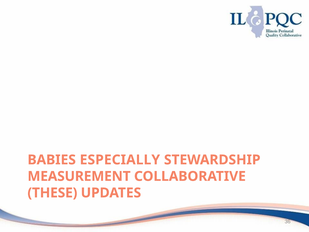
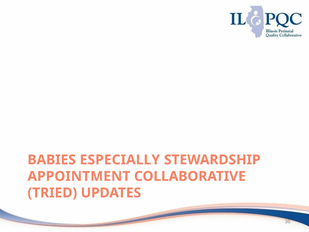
MEASUREMENT: MEASUREMENT -> APPOINTMENT (79, 176)
THESE: THESE -> TRIED (52, 193)
